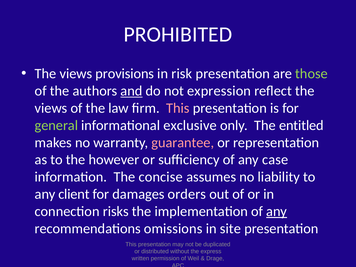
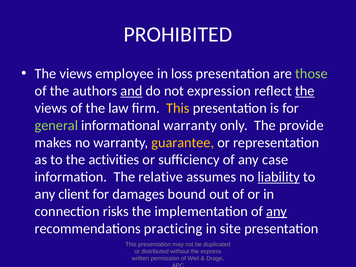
provisions: provisions -> employee (125, 74)
risk: risk -> loss (182, 74)
the underline: none -> present (305, 91)
This colour: pink -> yellow (178, 108)
informational exclusive: exclusive -> warranty (190, 125)
entitled: entitled -> provide (301, 125)
guarantee colour: pink -> yellow (183, 143)
however: however -> activities (114, 160)
concise: concise -> relative (161, 177)
liability underline: none -> present (279, 177)
orders: orders -> bound (187, 194)
omissions: omissions -> practicing (173, 229)
